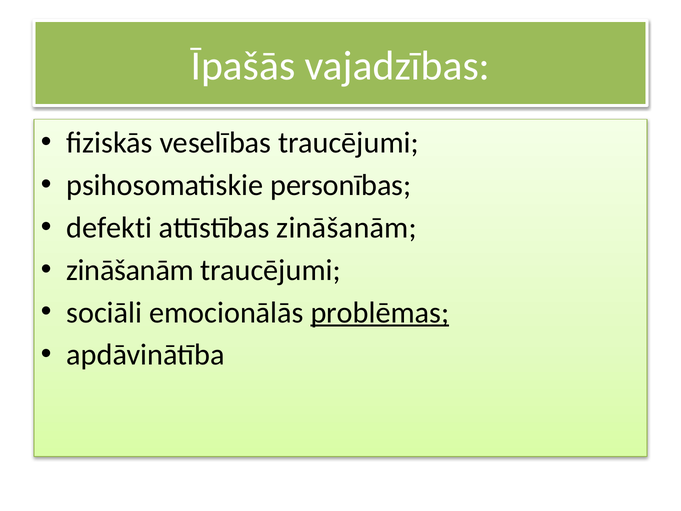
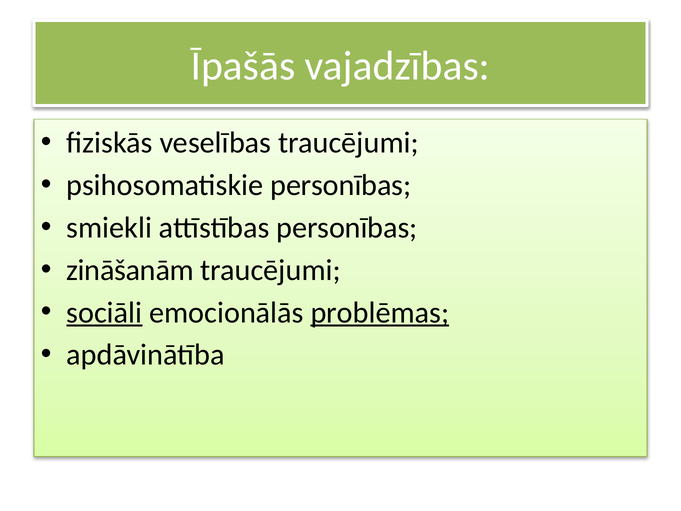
defekti: defekti -> smiekli (109, 228)
attīstības zināšanām: zināšanām -> personības (347, 228)
sociāli underline: none -> present (104, 312)
